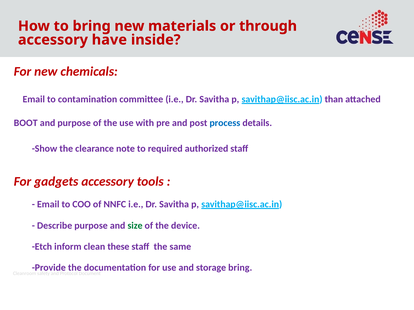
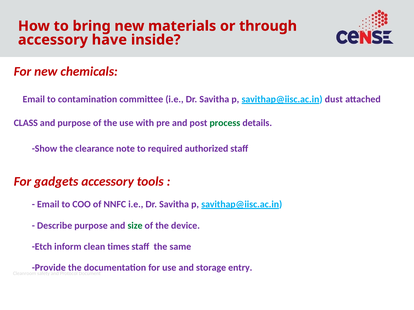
than: than -> dust (334, 99)
BOOT: BOOT -> CLASS (26, 123)
process colour: blue -> green (225, 123)
these: these -> times (118, 247)
storage bring: bring -> entry (240, 268)
